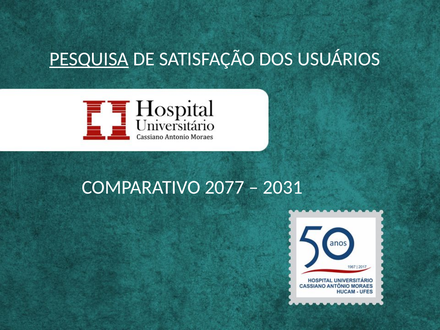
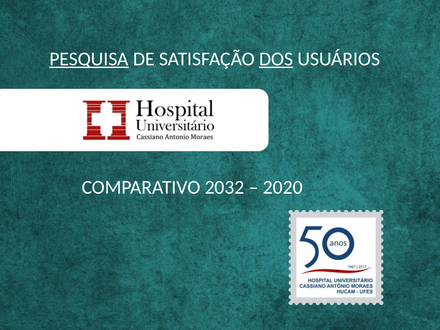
DOS underline: none -> present (276, 59)
2077: 2077 -> 2032 (225, 187)
2031: 2031 -> 2020 (283, 187)
